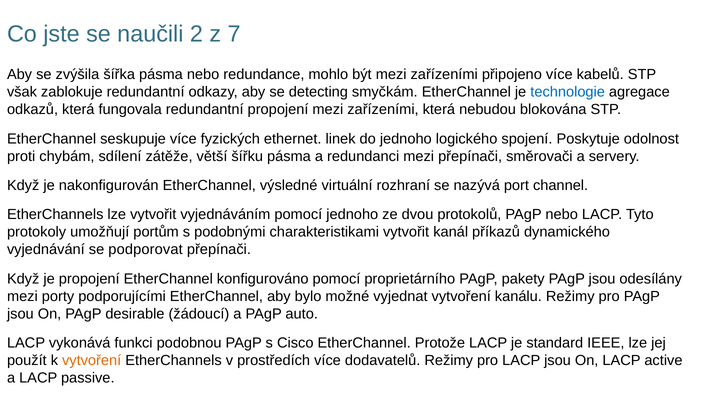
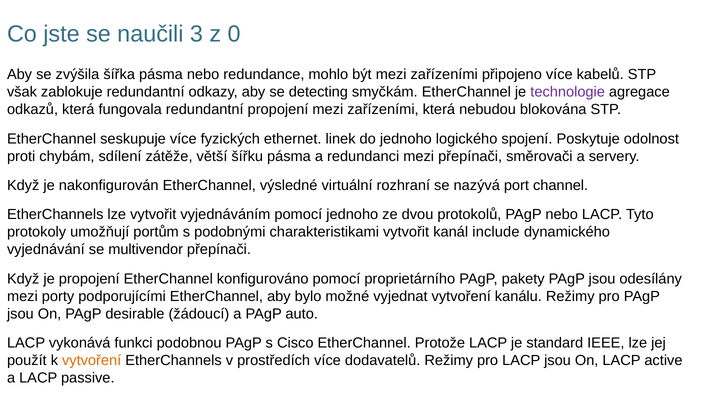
2: 2 -> 3 (196, 34)
7: 7 -> 0 (234, 34)
technologie colour: blue -> purple (568, 92)
příkazů: příkazů -> include (496, 232)
podporovat: podporovat -> multivendor (146, 250)
